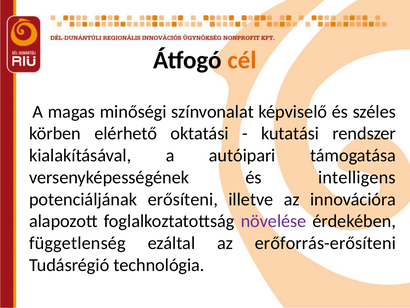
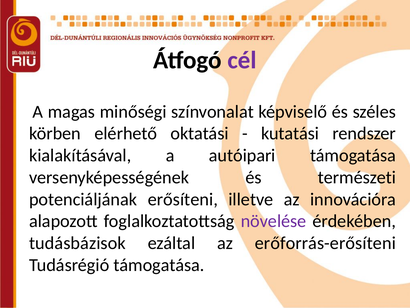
cél colour: orange -> purple (242, 60)
intelligens: intelligens -> természeti (357, 177)
függetlenség: függetlenség -> tudásbázisok (77, 243)
Tudásrégió technológia: technológia -> támogatása (159, 265)
